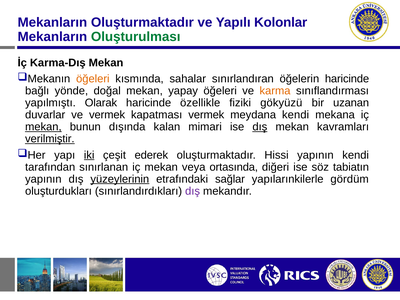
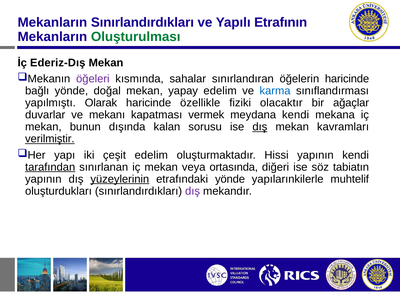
Mekanların Oluşturmaktadır: Oluşturmaktadır -> Sınırlandırdıkları (142, 22)
Kolonlar: Kolonlar -> Etrafının (281, 22)
Karma-Dış: Karma-Dış -> Ederiz-Dış (58, 63)
öğeleri colour: orange -> purple (93, 79)
yapay öğeleri: öğeleri -> edelim (220, 91)
karma colour: orange -> blue (275, 91)
gökyüzü: gökyüzü -> olacaktır (281, 103)
uzanan: uzanan -> ağaçlar (351, 103)
ve vermek: vermek -> mekanı (107, 115)
mekan underline: present -> none (43, 127)
mimari: mimari -> sorusu (205, 127)
iki underline: present -> none (89, 155)
çeşit ederek: ederek -> edelim (151, 155)
tarafından underline: none -> present (50, 167)
etrafındaki sağlar: sağlar -> yönde (230, 179)
gördüm: gördüm -> muhtelif (350, 179)
